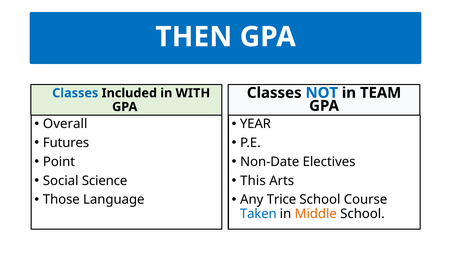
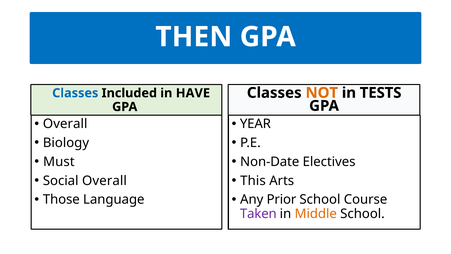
NOT colour: blue -> orange (322, 93)
TEAM: TEAM -> TESTS (381, 93)
WITH: WITH -> HAVE (193, 93)
Futures: Futures -> Biology (66, 143)
Point: Point -> Must (59, 162)
Social Science: Science -> Overall (104, 180)
Trice: Trice -> Prior (281, 199)
Taken colour: blue -> purple (258, 214)
